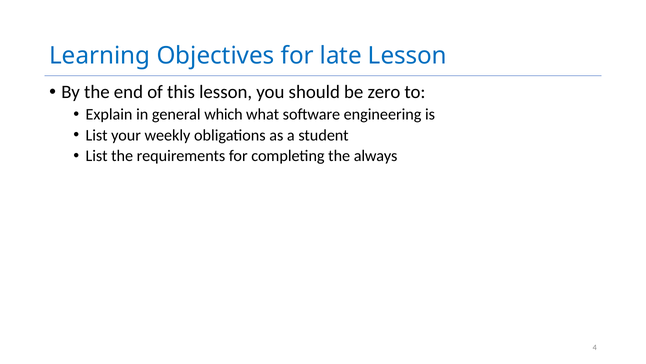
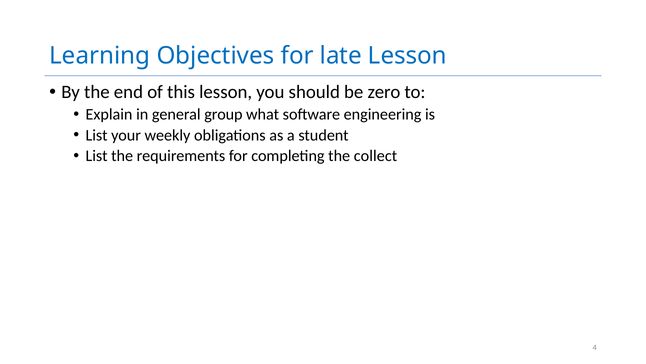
which: which -> group (223, 114)
always: always -> collect (375, 156)
